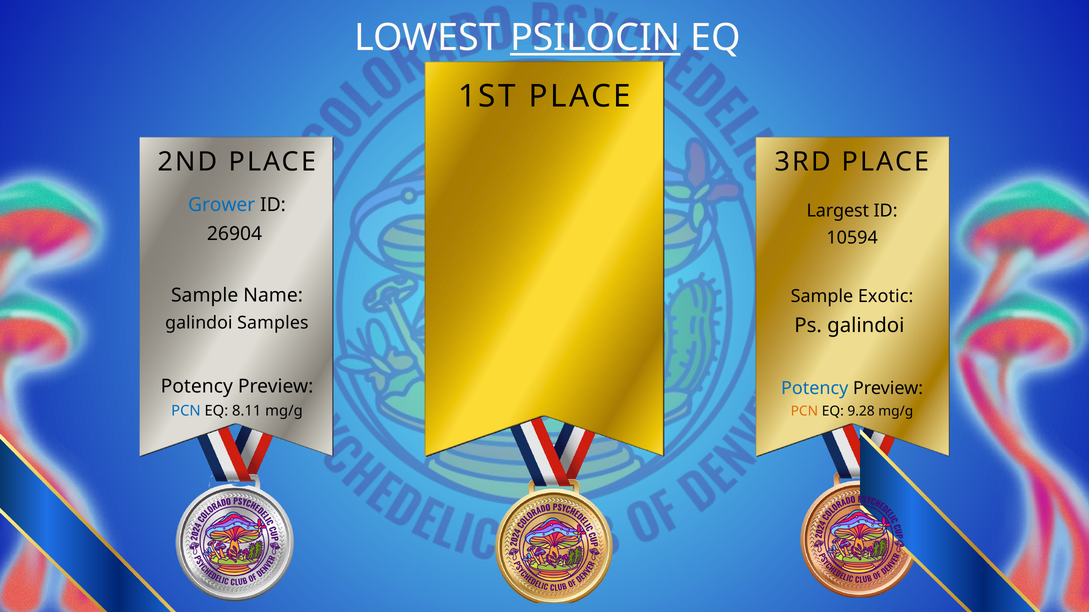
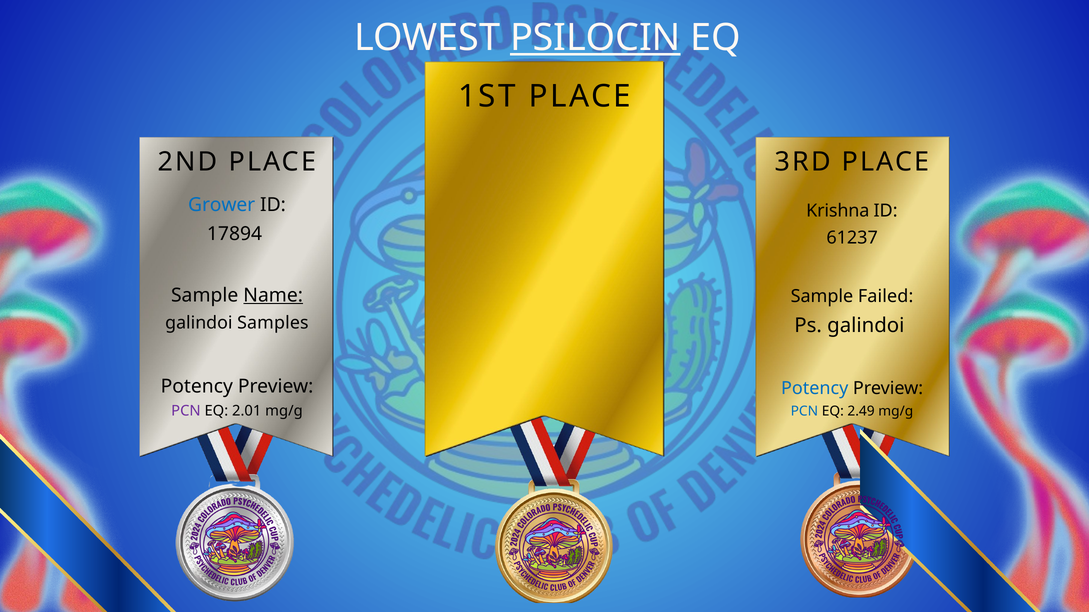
Largest: Largest -> Krishna (838, 211)
26904: 26904 -> 17894 (235, 234)
10594: 10594 -> 61237 (852, 238)
Name underline: none -> present (273, 296)
Exotic: Exotic -> Failed (886, 297)
PCN colour: blue -> purple (186, 411)
8.11: 8.11 -> 2.01 (247, 411)
PCN colour: orange -> blue (804, 411)
9.28: 9.28 -> 2.49 (861, 411)
